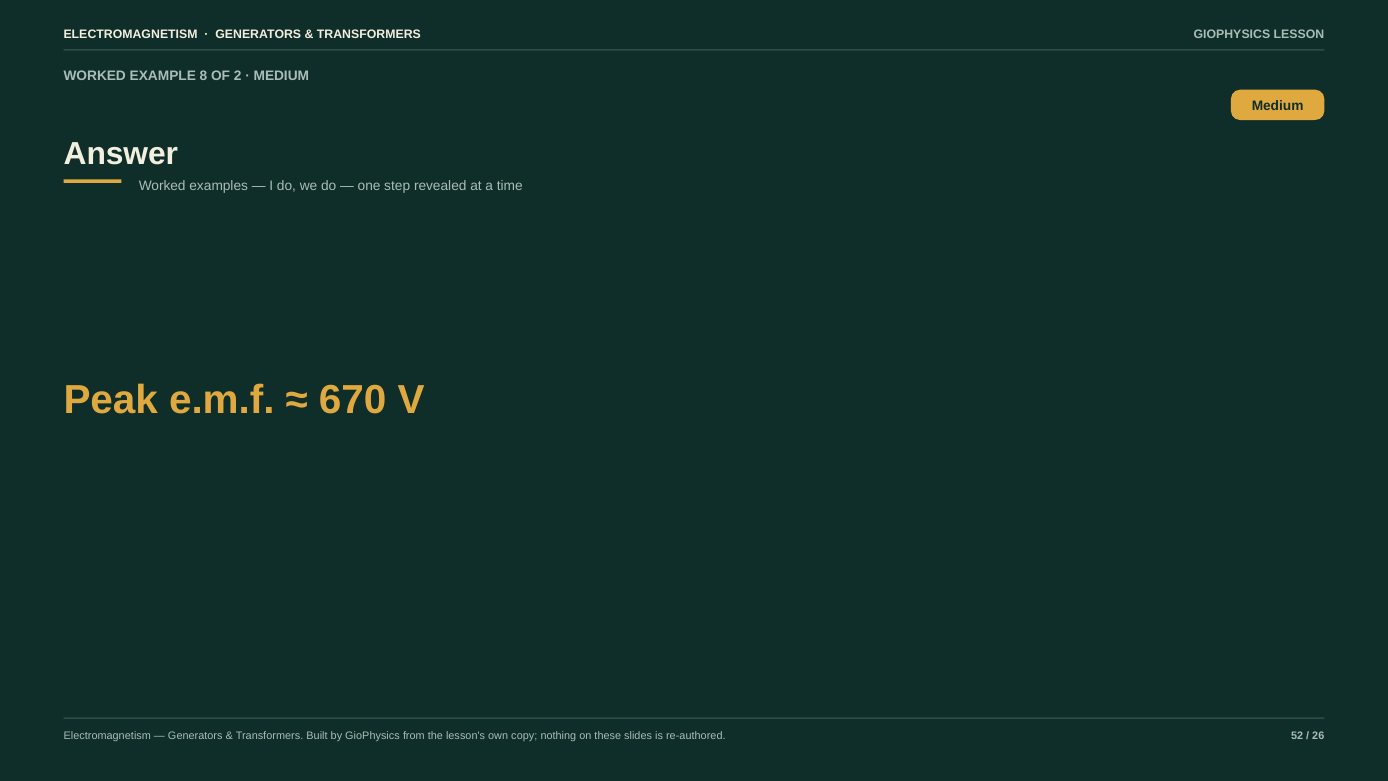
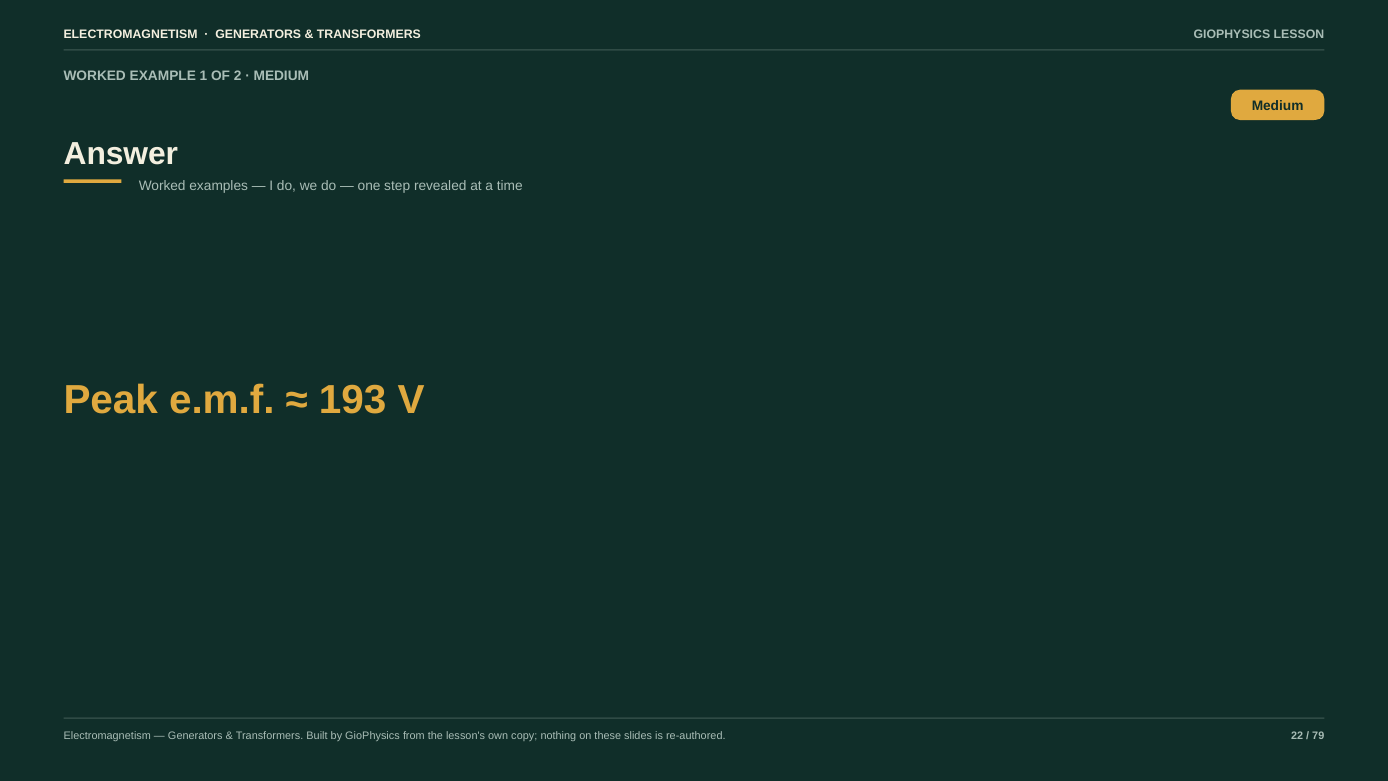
8: 8 -> 1 (203, 76)
670: 670 -> 193 (353, 400)
52: 52 -> 22 (1297, 736)
26: 26 -> 79 (1318, 736)
